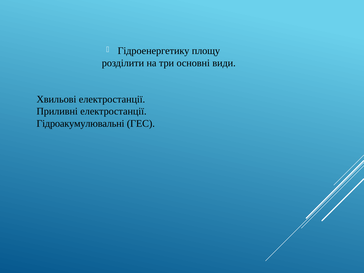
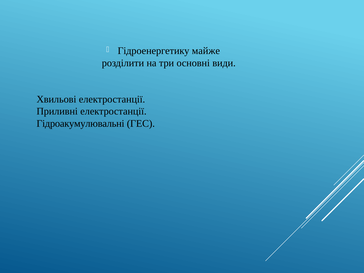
площу: площу -> майже (206, 51)
